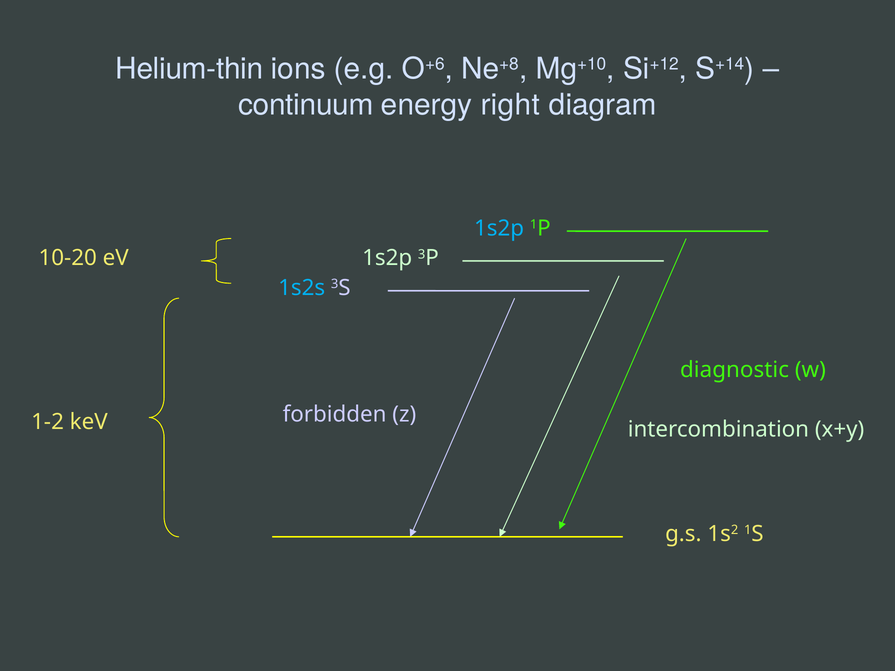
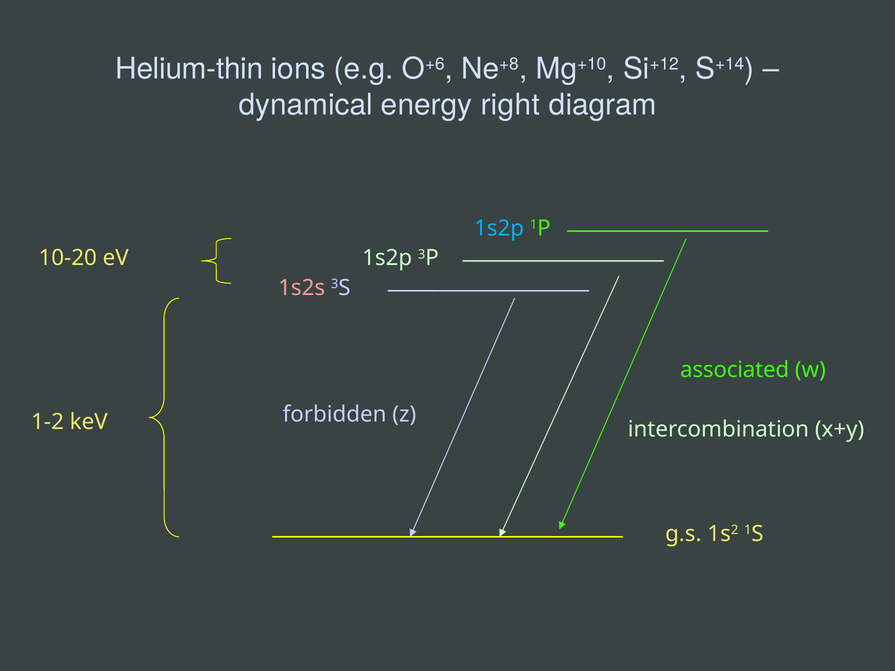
continuum: continuum -> dynamical (306, 105)
1s2s colour: light blue -> pink (302, 288)
diagnostic: diagnostic -> associated (735, 370)
